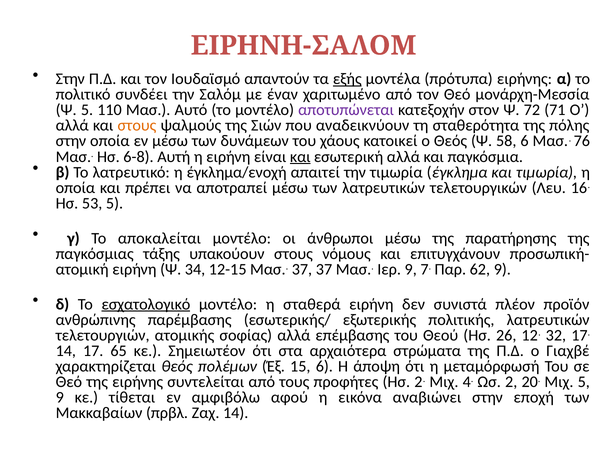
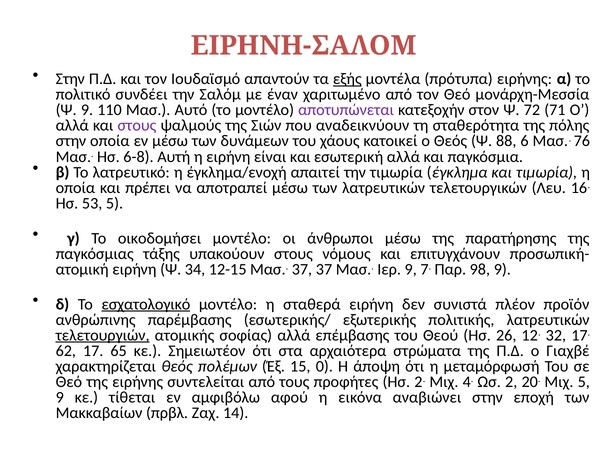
Ψ 5: 5 -> 9 (87, 110)
στους colour: orange -> purple (137, 126)
58: 58 -> 88 (506, 141)
και underline: present -> none (300, 157)
αποκαλείται: αποκαλείται -> οικοδομήσει (160, 238)
62: 62 -> 98 (480, 269)
τελετουργιών underline: none -> present (103, 335)
14: 14 -> 62 (66, 351)
15 6: 6 -> 0 (324, 366)
